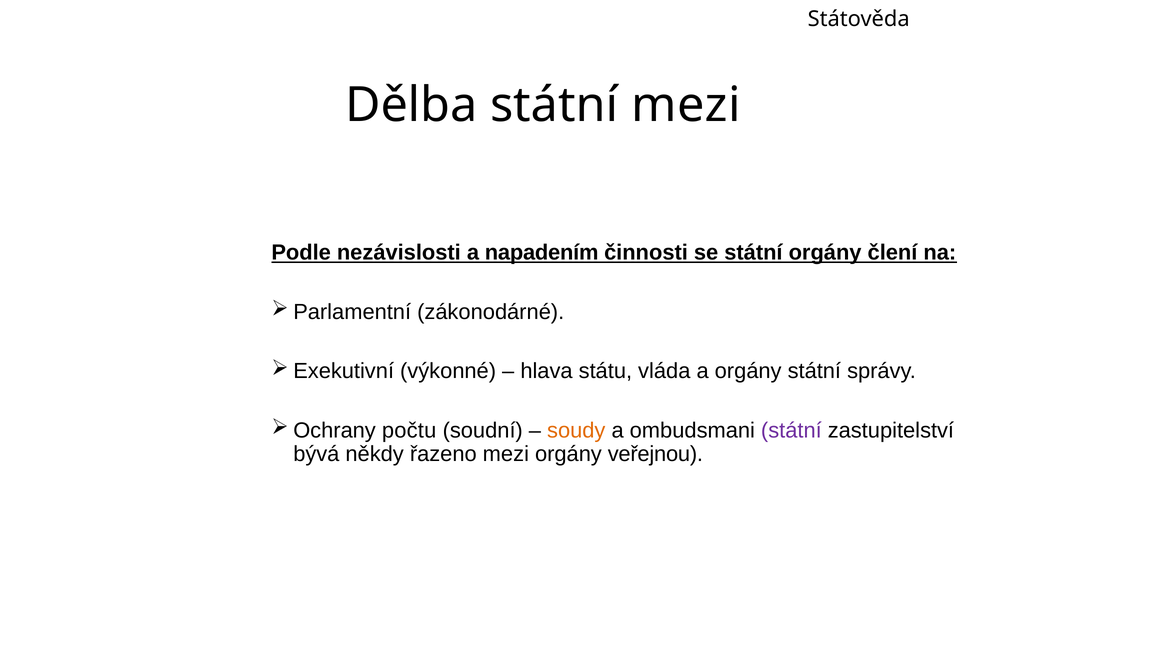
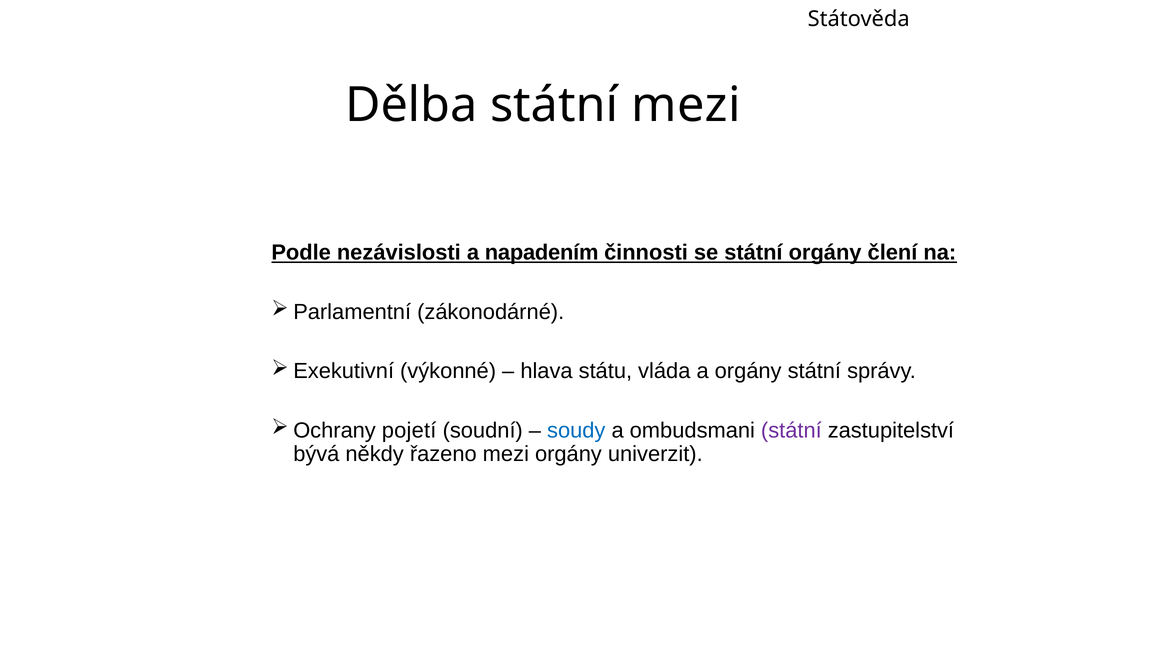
počtu: počtu -> pojetí (409, 431)
soudy colour: orange -> blue (576, 431)
veřejnou: veřejnou -> univerzit (655, 454)
